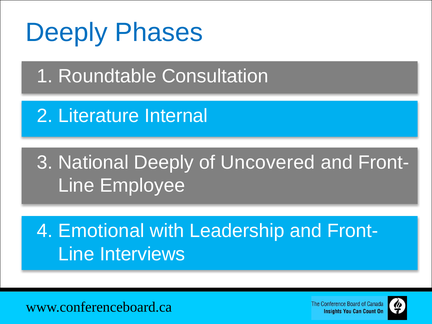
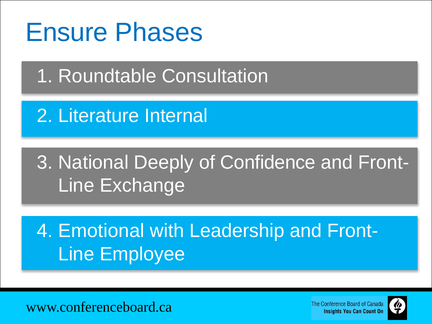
Deeply: Deeply -> Ensure (67, 33)
Uncovered: Uncovered -> Confidence (268, 163)
Employee: Employee -> Exchange (142, 186)
Interviews: Interviews -> Employee (142, 254)
